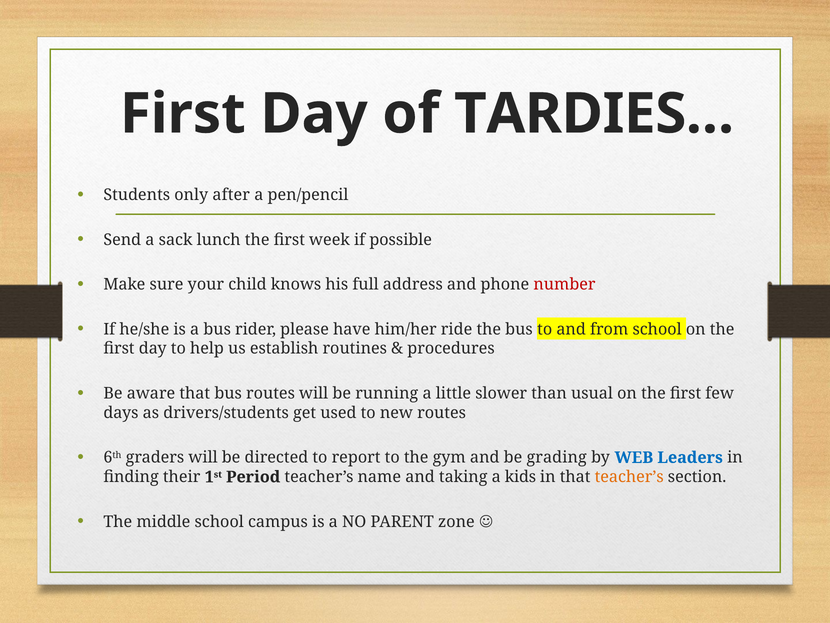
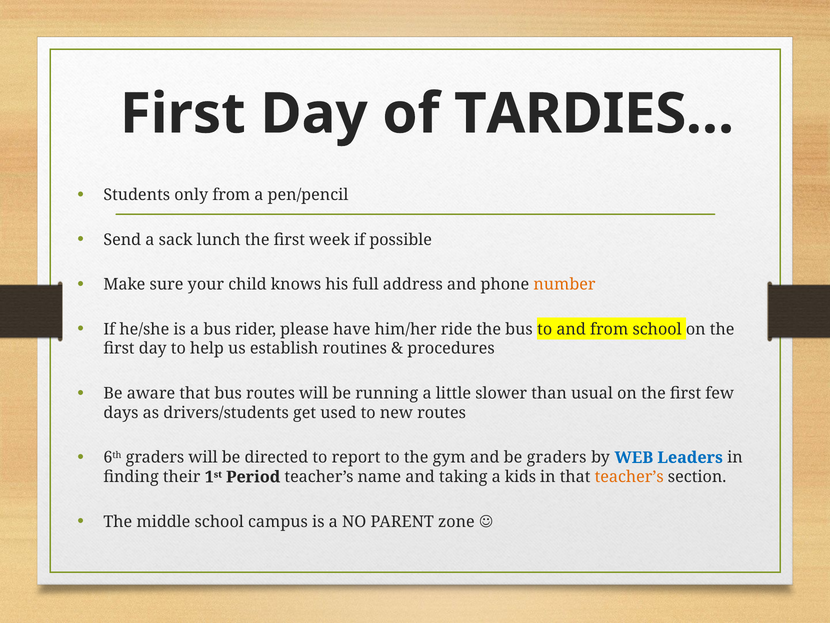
only after: after -> from (231, 195)
number colour: red -> orange (564, 284)
be grading: grading -> graders (557, 457)
